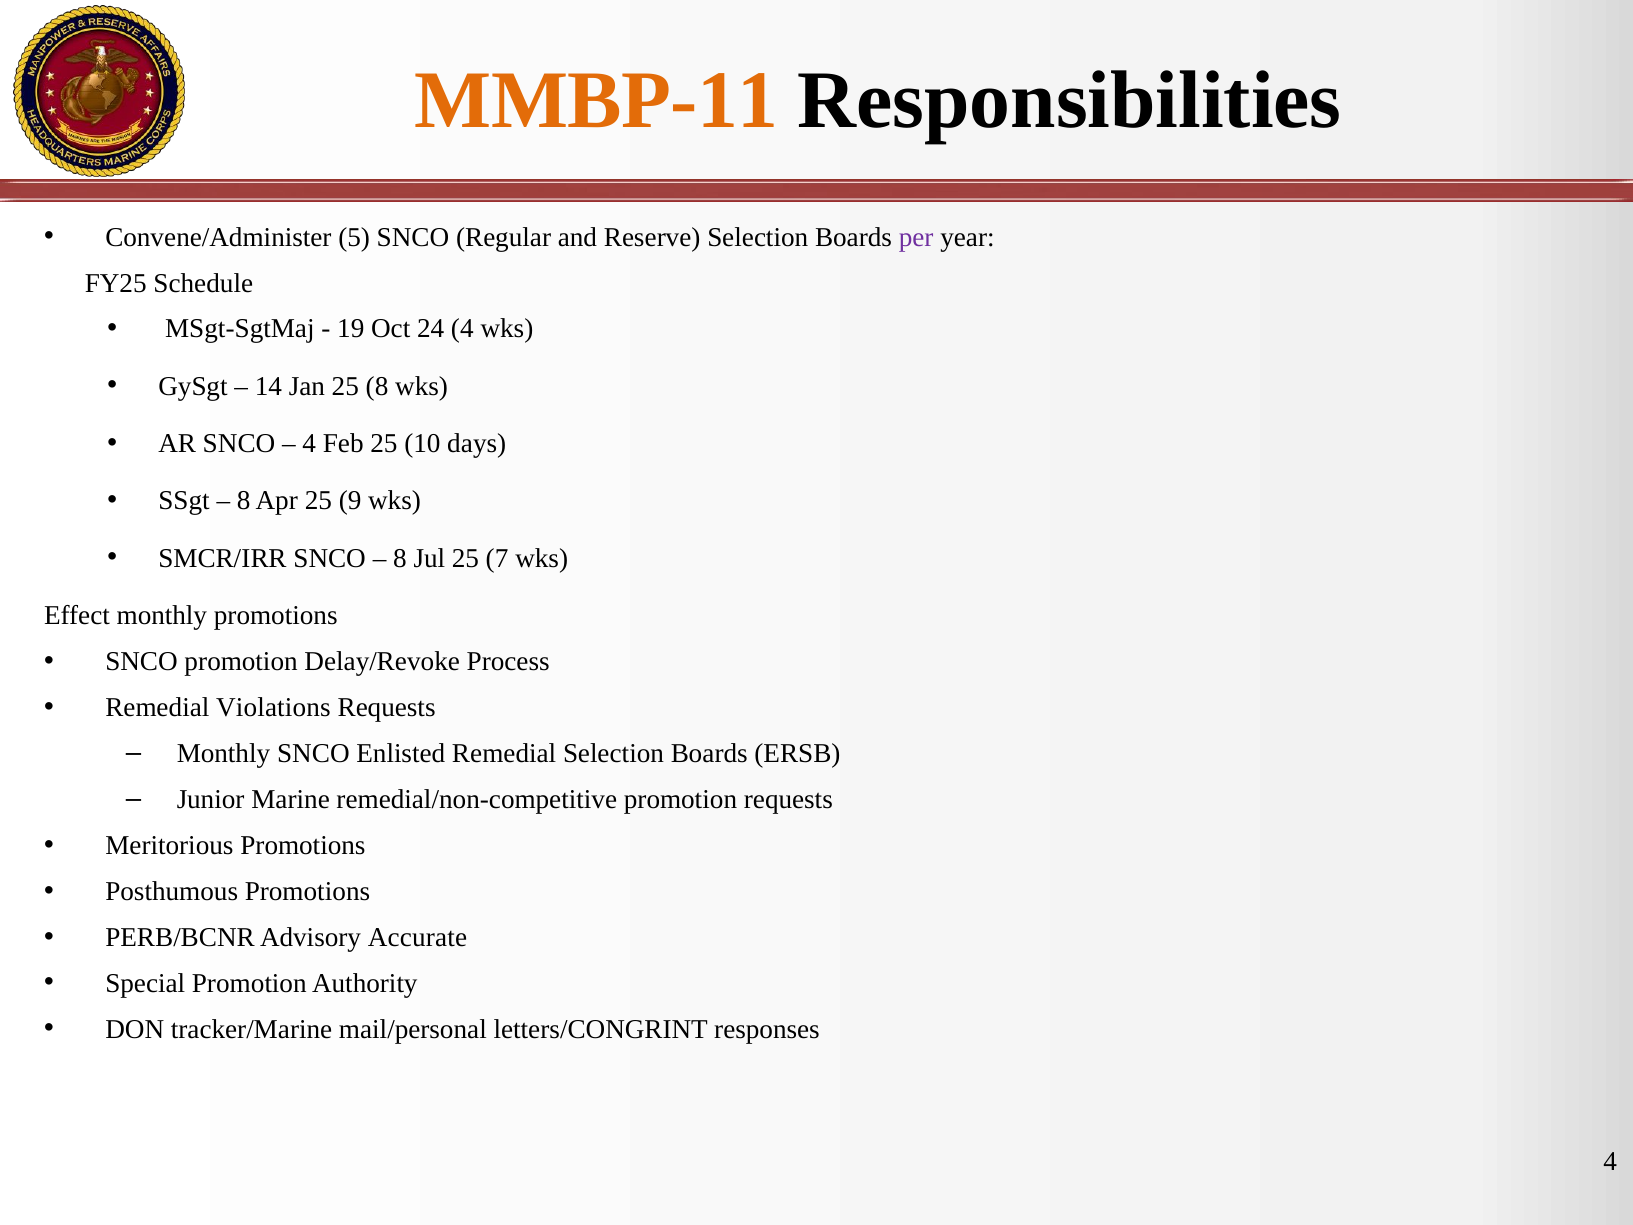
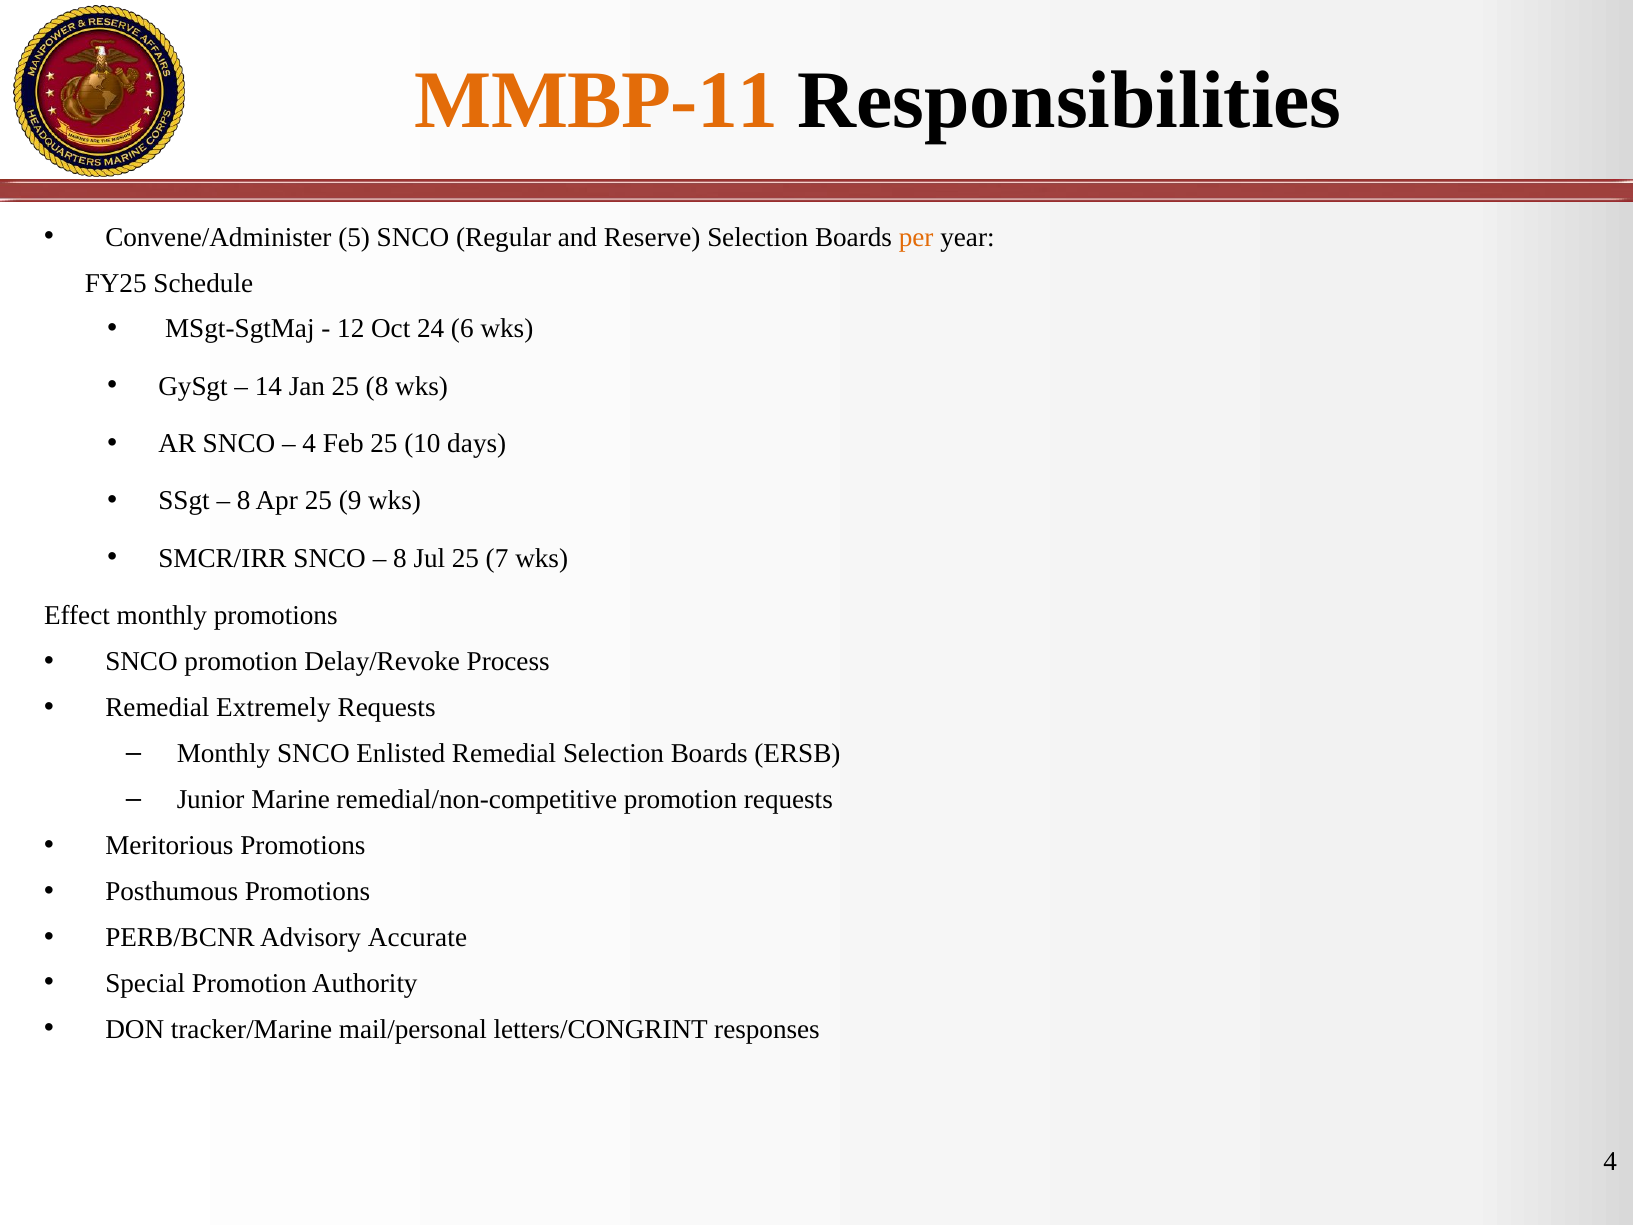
per colour: purple -> orange (916, 237)
19: 19 -> 12 (351, 329)
24 4: 4 -> 6 (462, 329)
Violations: Violations -> Extremely (273, 707)
